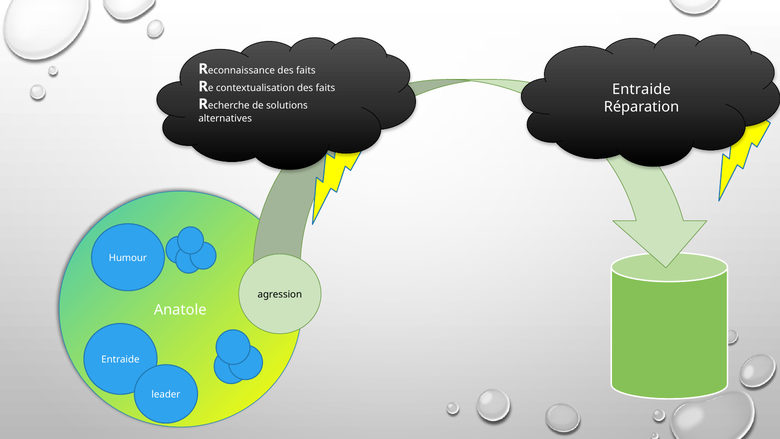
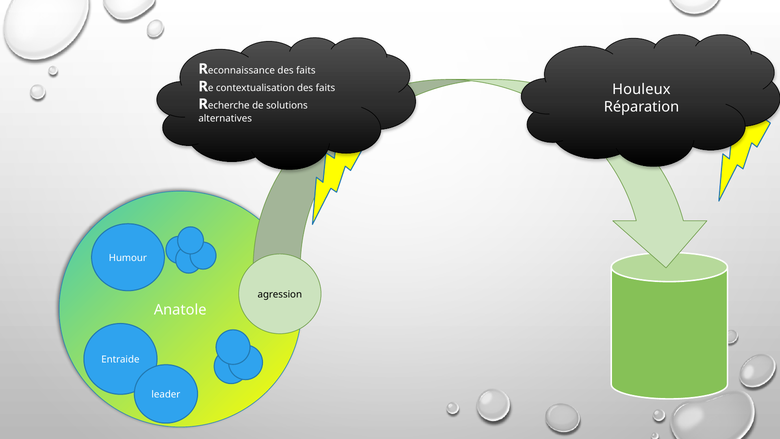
Entraide: Entraide -> Houleux (641, 89)
